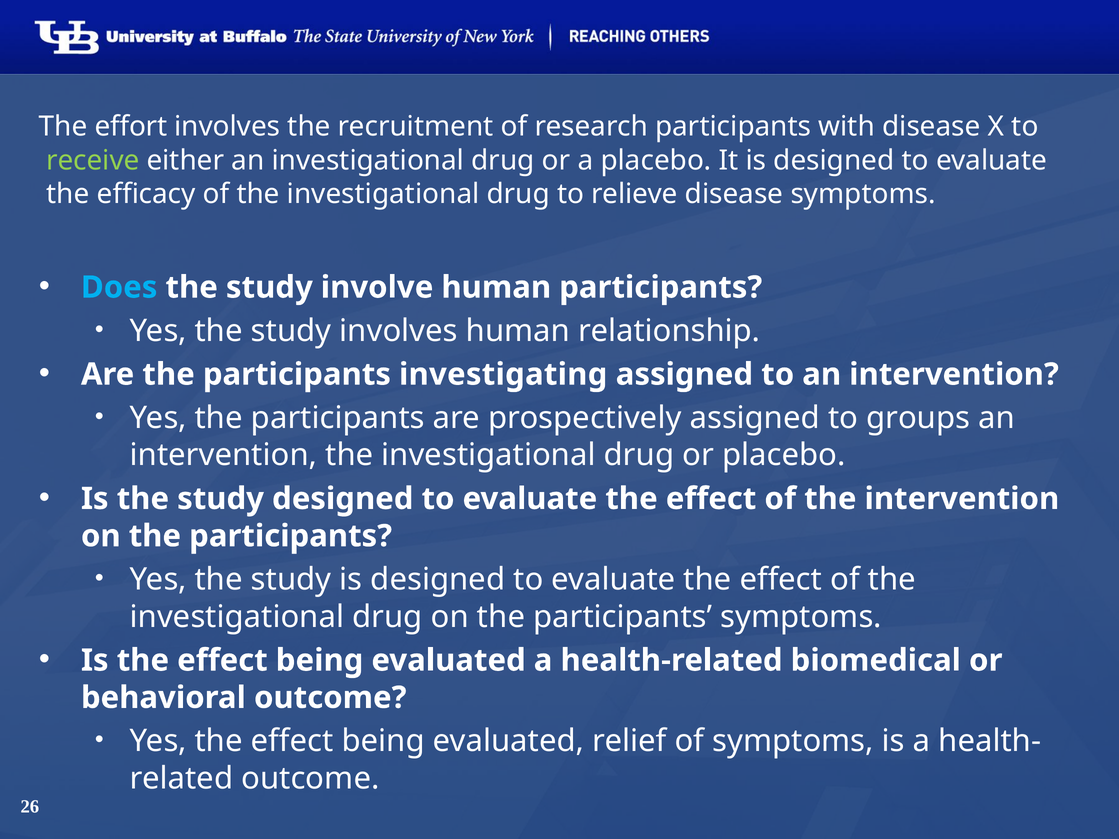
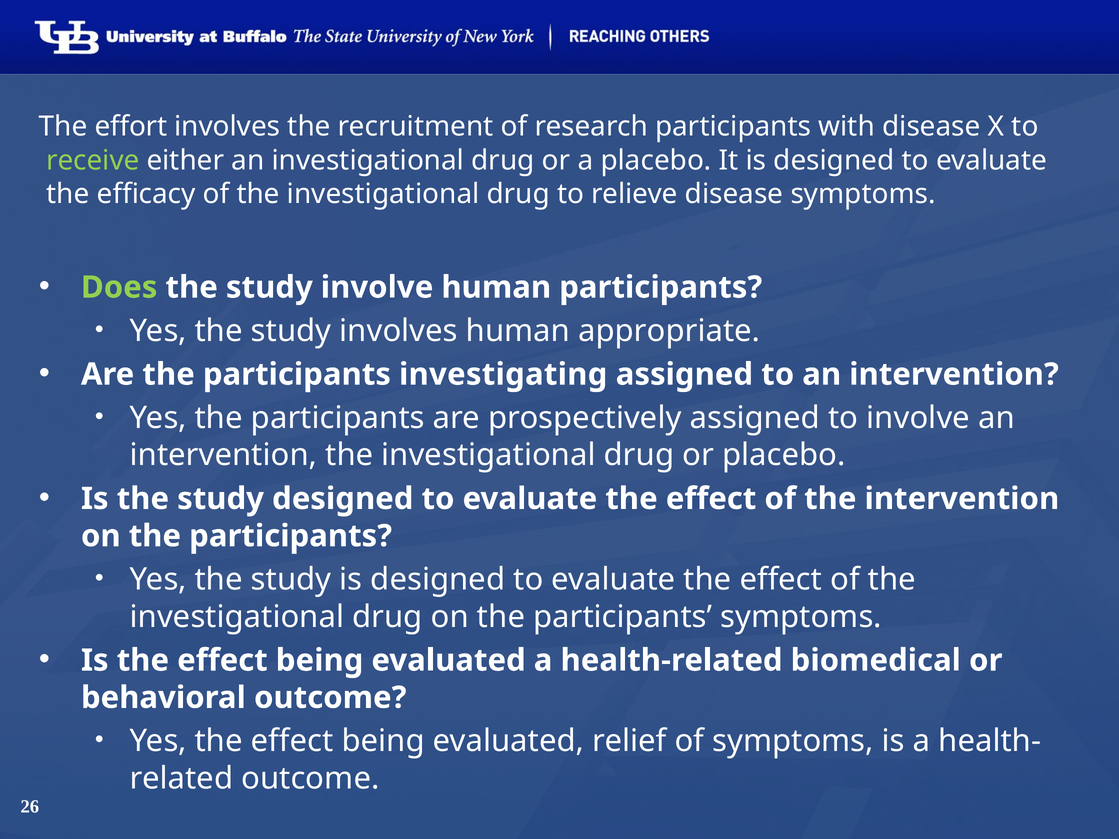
Does colour: light blue -> light green (119, 287)
relationship: relationship -> appropriate (669, 331)
to groups: groups -> involve (918, 418)
